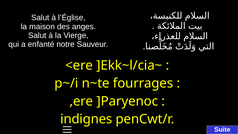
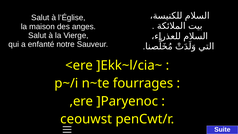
indignes: indignes -> ceouwst (86, 119)
